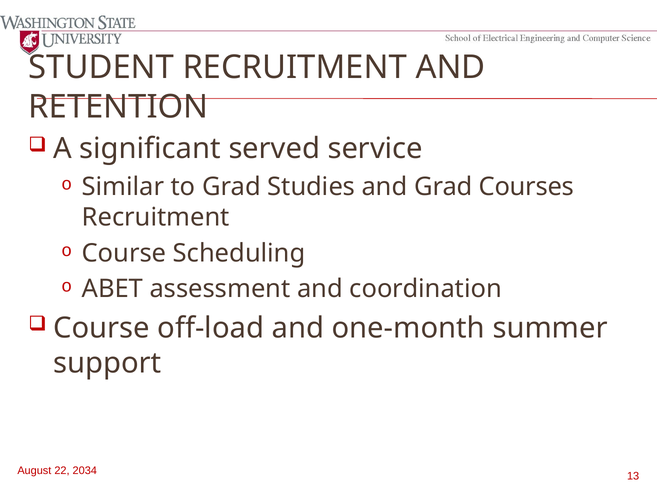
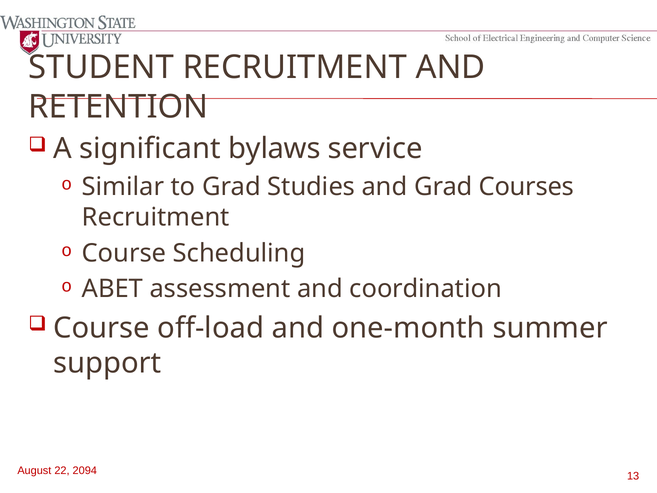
served: served -> bylaws (274, 149)
2034: 2034 -> 2094 (85, 470)
